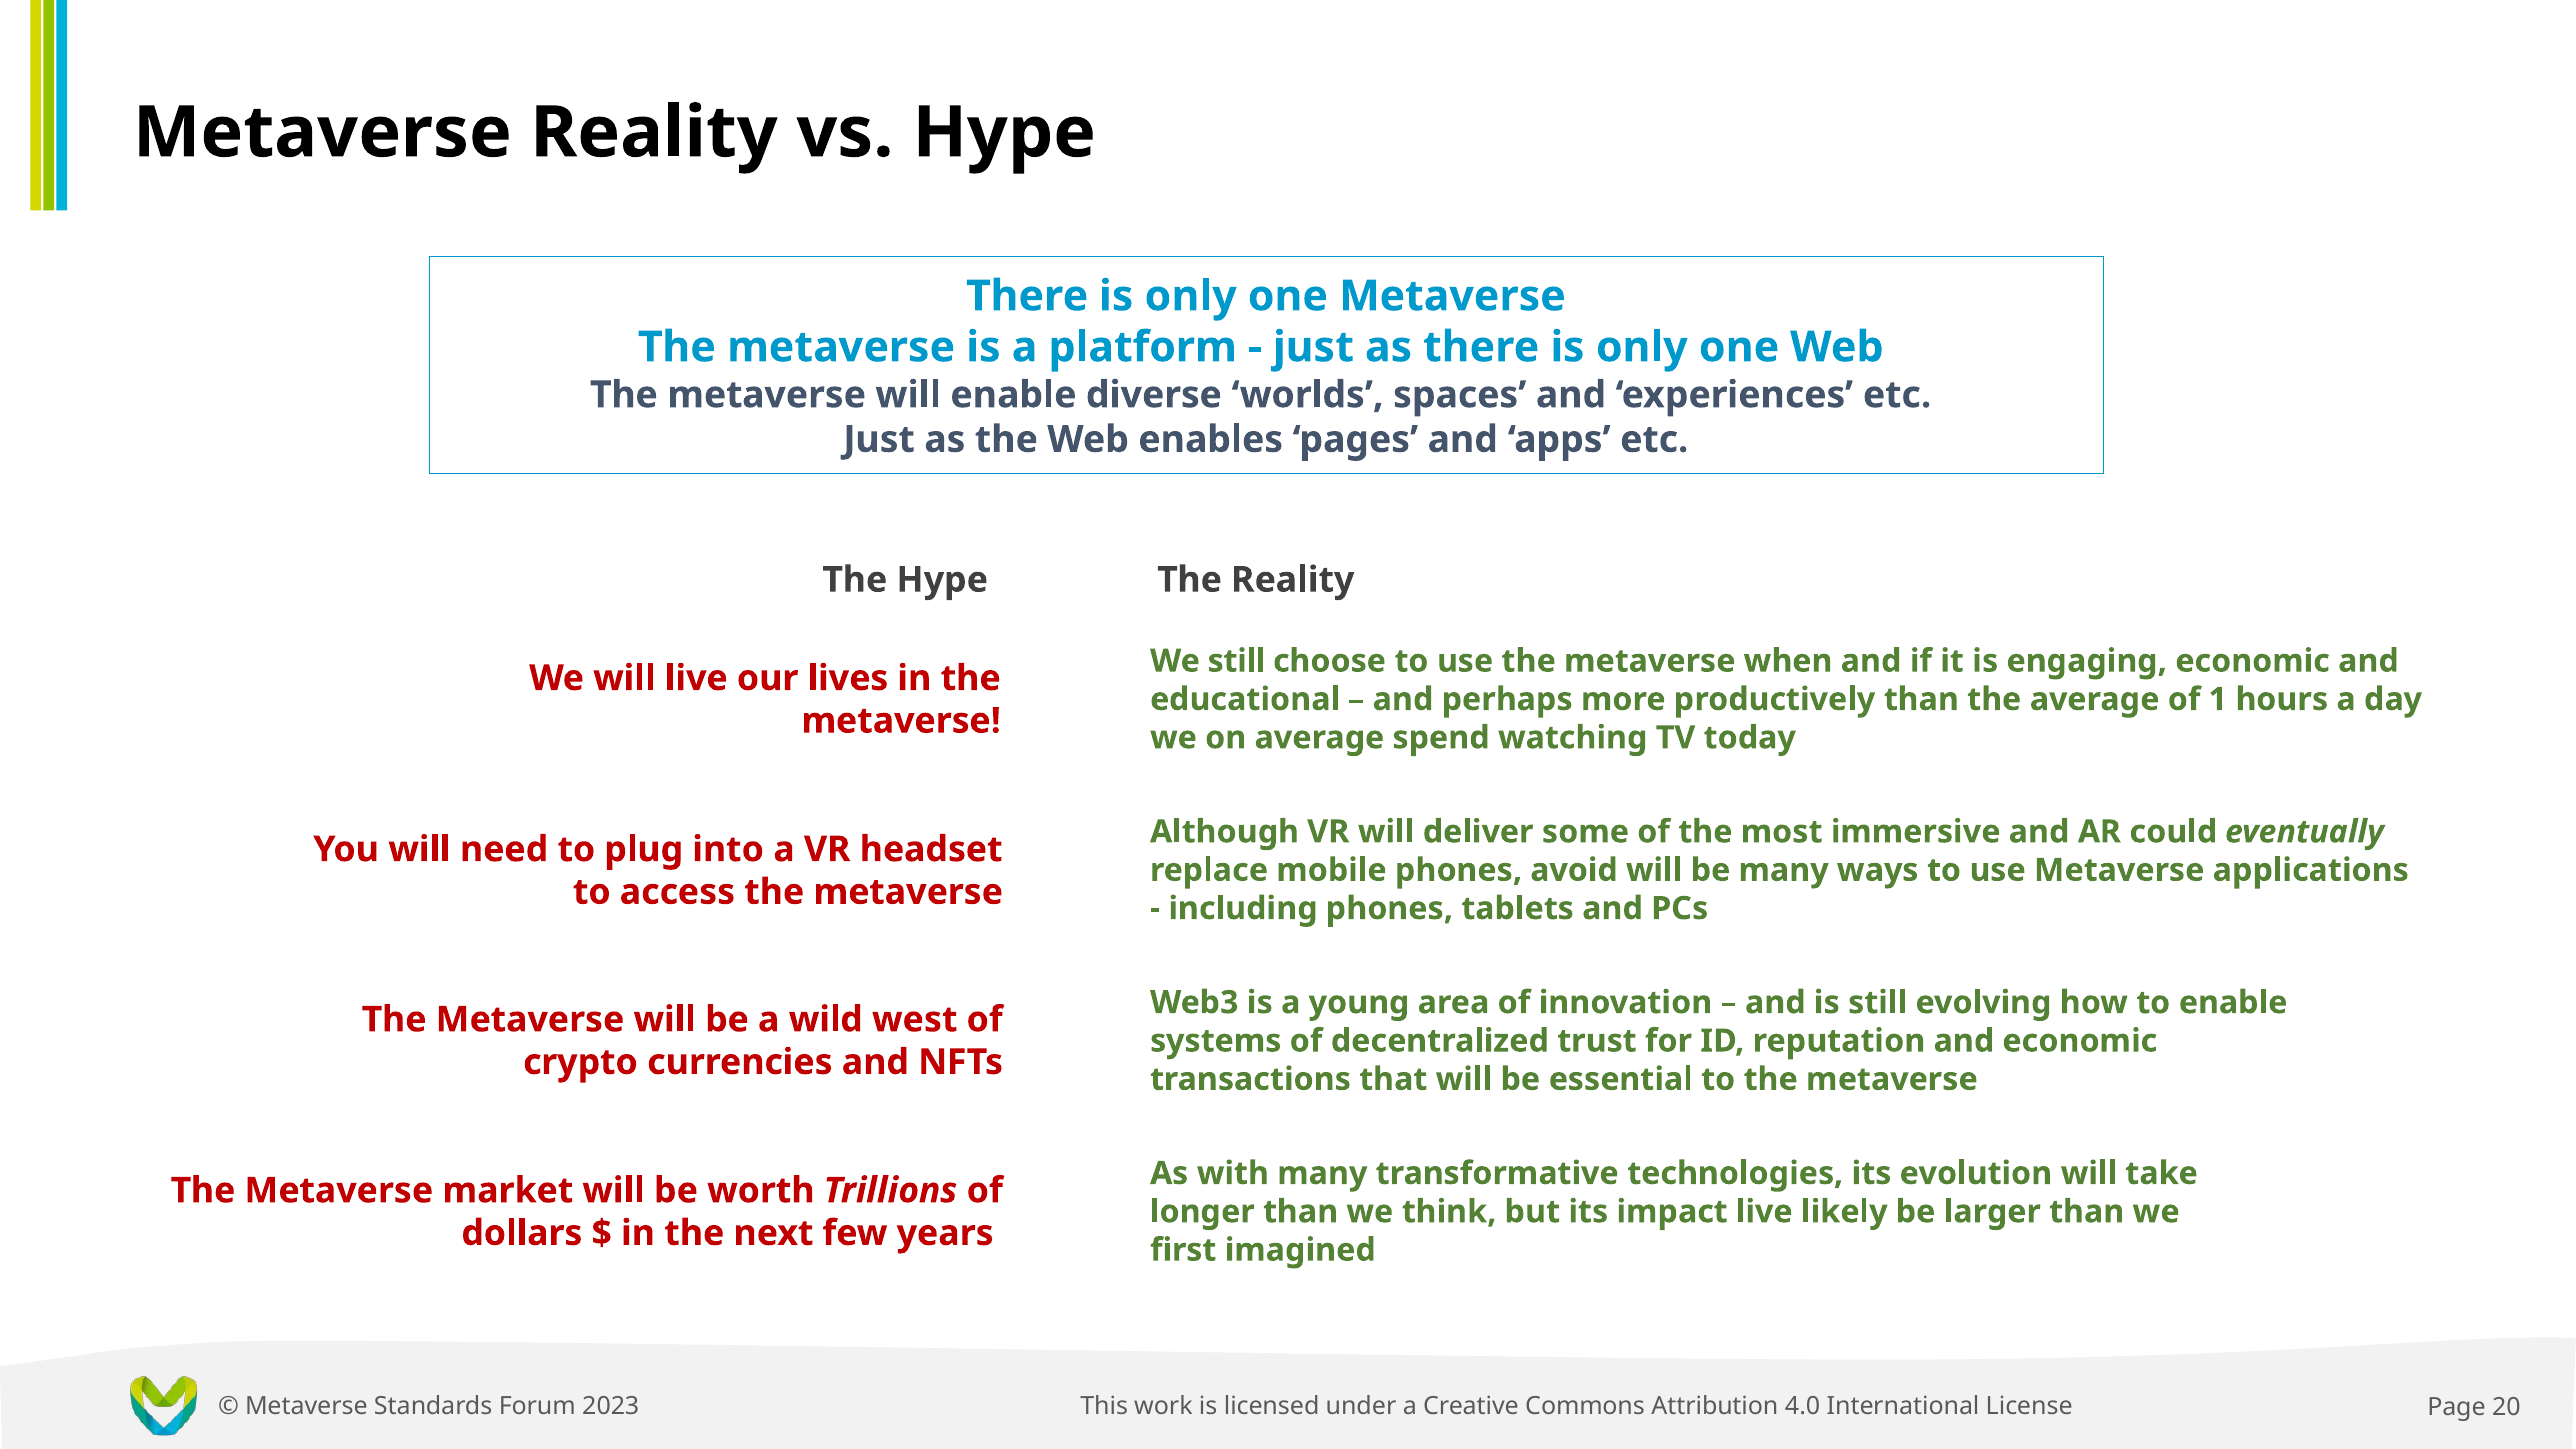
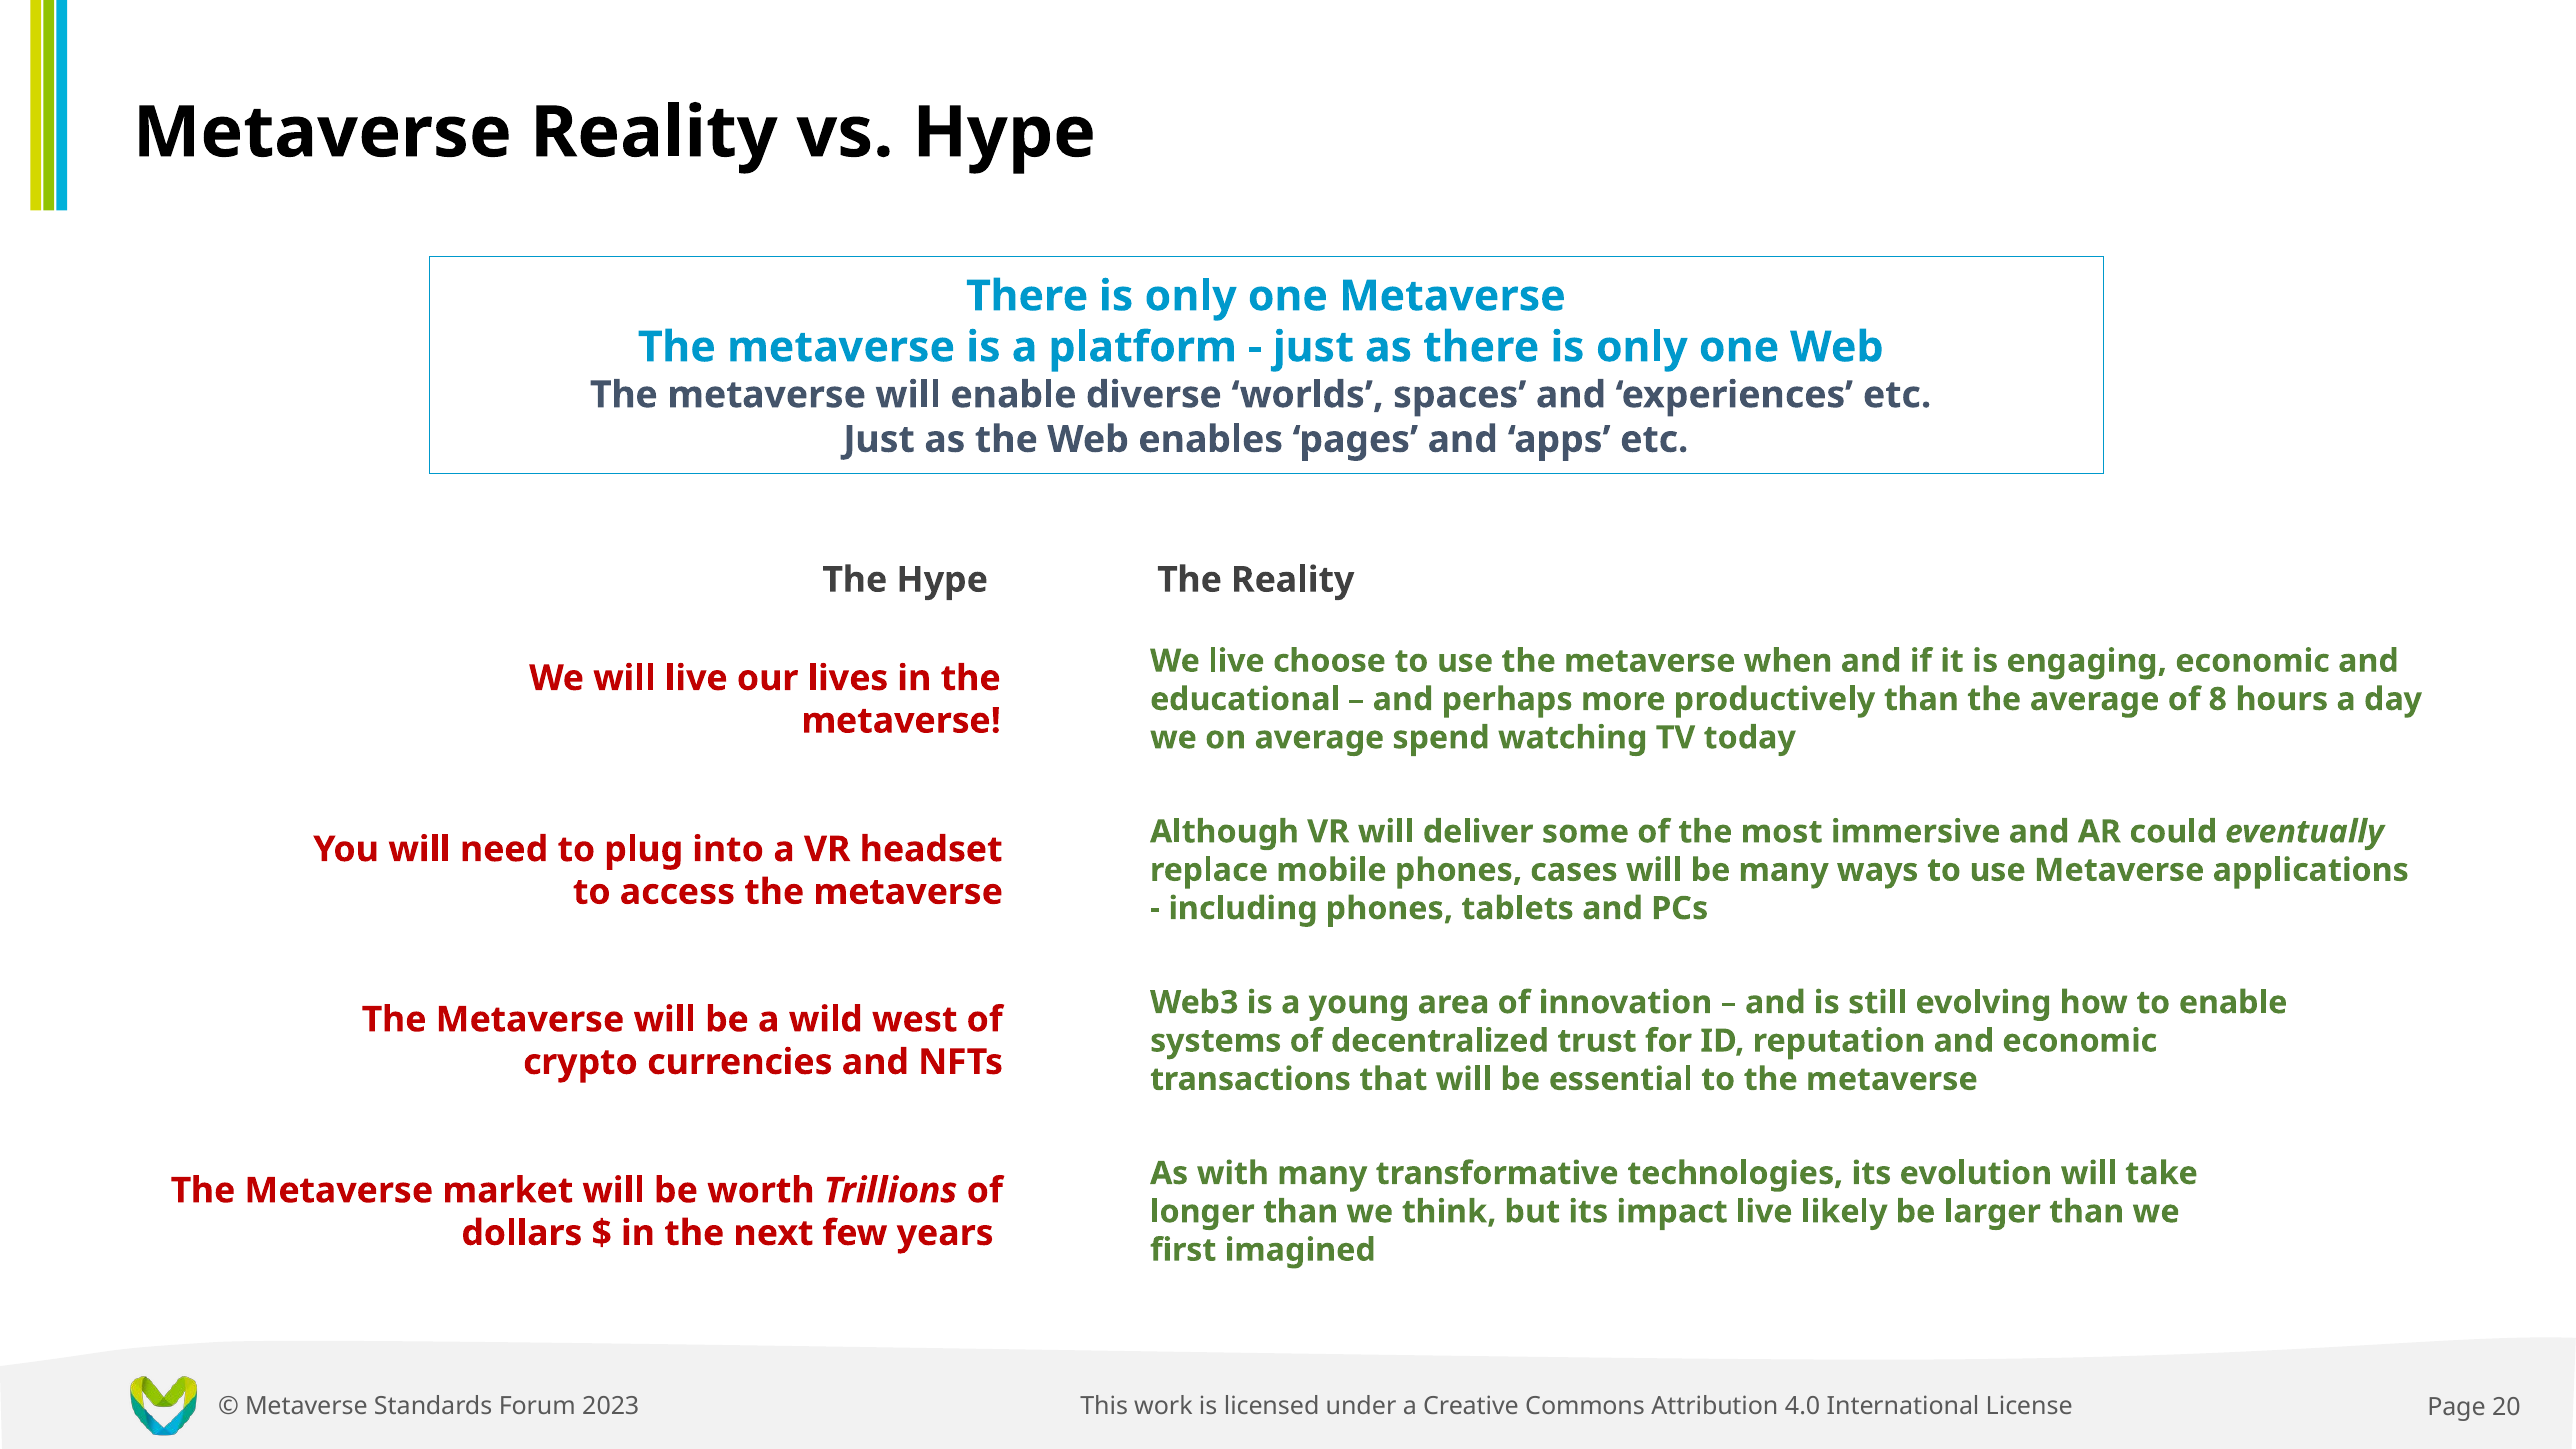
We still: still -> live (1236, 661)
1: 1 -> 8 (2218, 699)
avoid: avoid -> cases (1574, 870)
